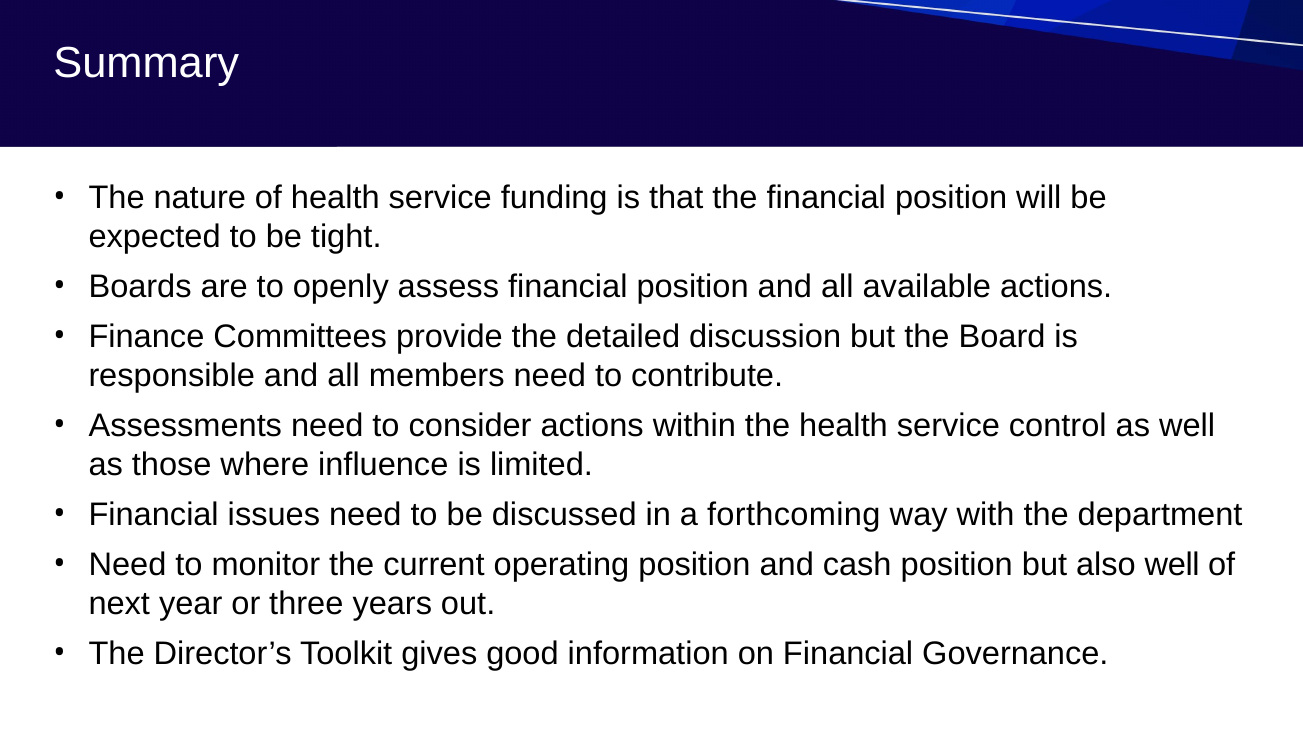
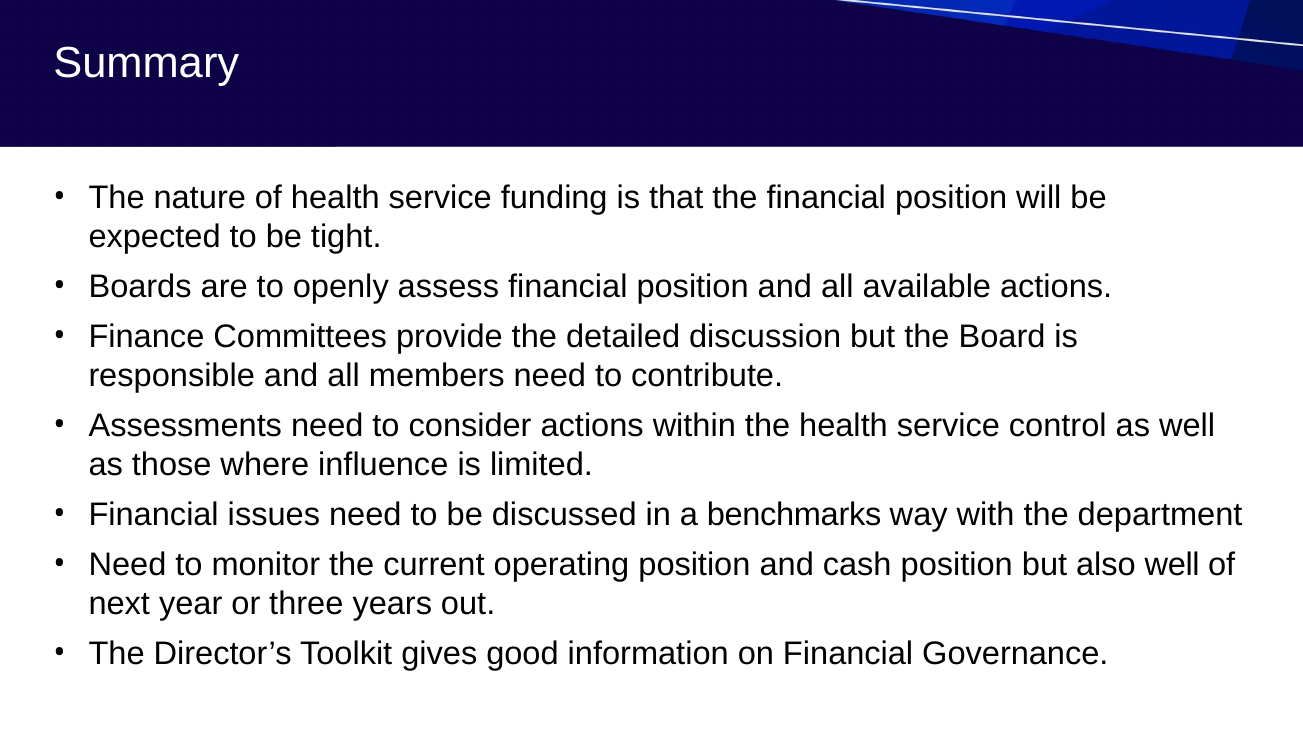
forthcoming: forthcoming -> benchmarks (794, 514)
